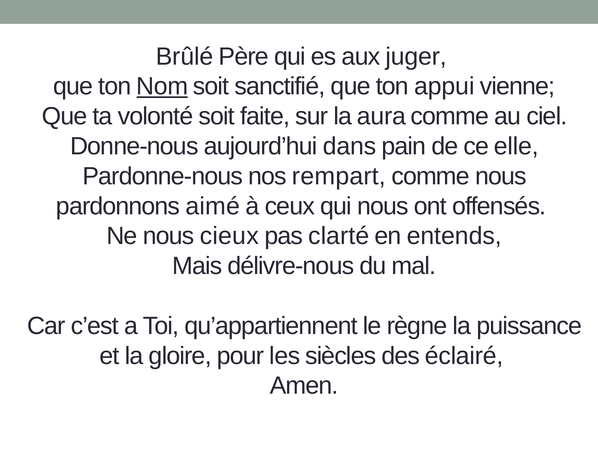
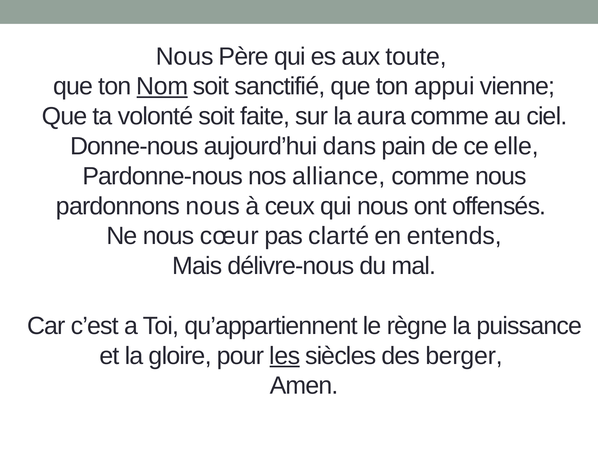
Brûlé: Brûlé -> Nous (185, 56)
juger: juger -> toute (416, 56)
rempart: rempart -> alliance (339, 176)
pardonnons aimé: aimé -> nous (213, 206)
cieux: cieux -> cœur (229, 236)
les underline: none -> present (285, 355)
éclairé: éclairé -> berger (464, 355)
